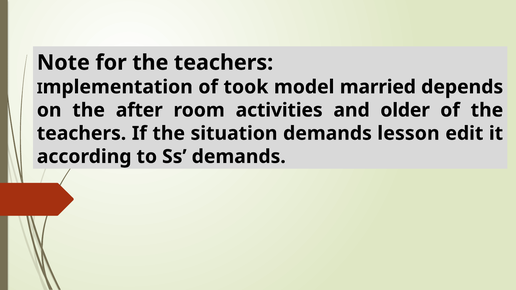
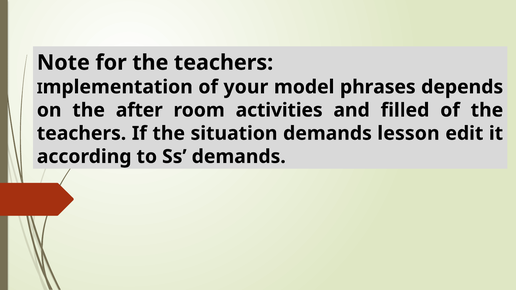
took: took -> your (246, 87)
married: married -> phrases (378, 87)
older: older -> filled (405, 110)
